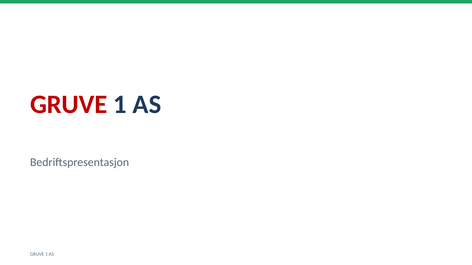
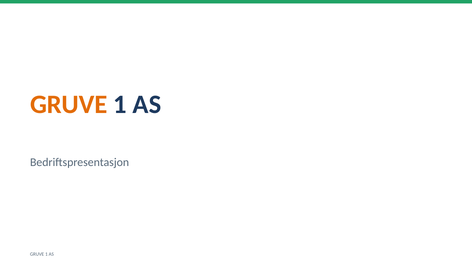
GRUVE colour: red -> orange (69, 105)
